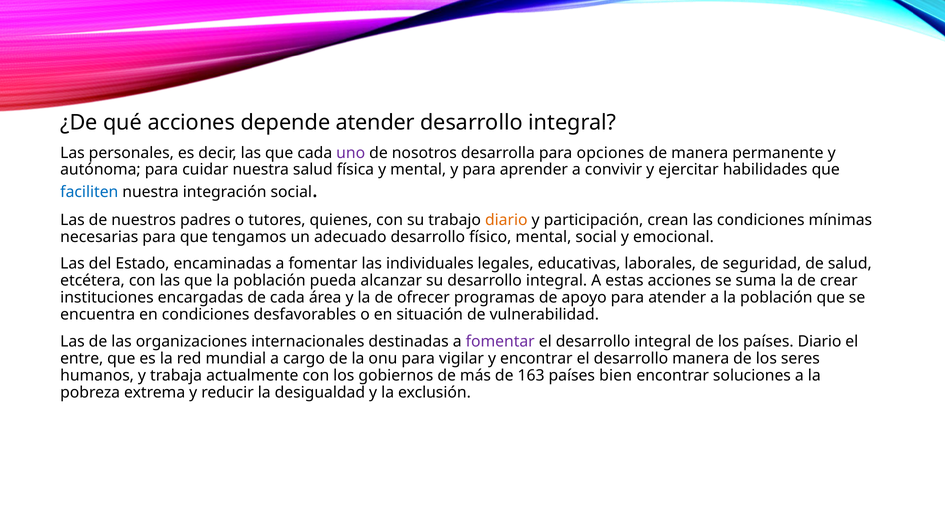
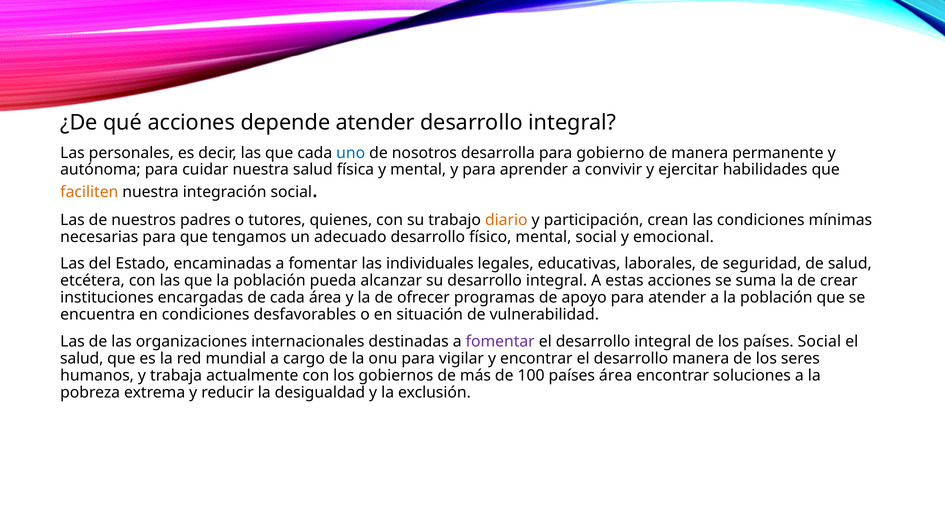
uno colour: purple -> blue (351, 153)
opciones: opciones -> gobierno (610, 153)
faciliten colour: blue -> orange (89, 192)
países Diario: Diario -> Social (819, 342)
entre: entre -> salud (82, 359)
163: 163 -> 100 (531, 376)
países bien: bien -> área (616, 376)
